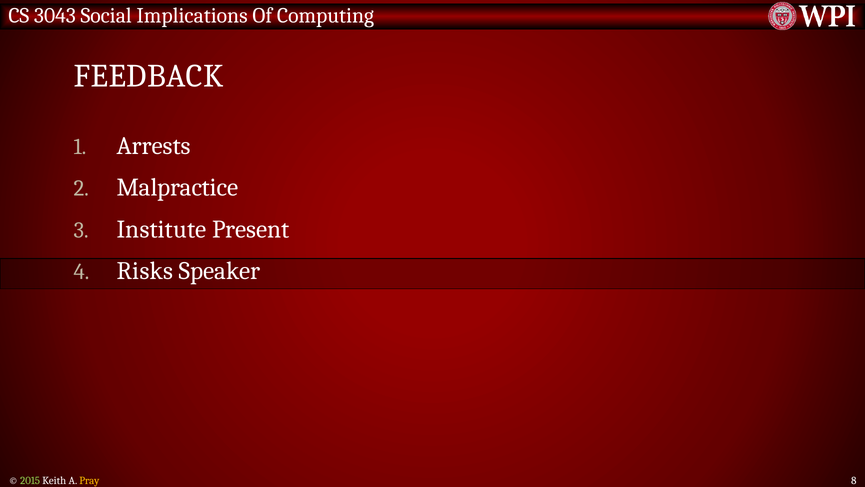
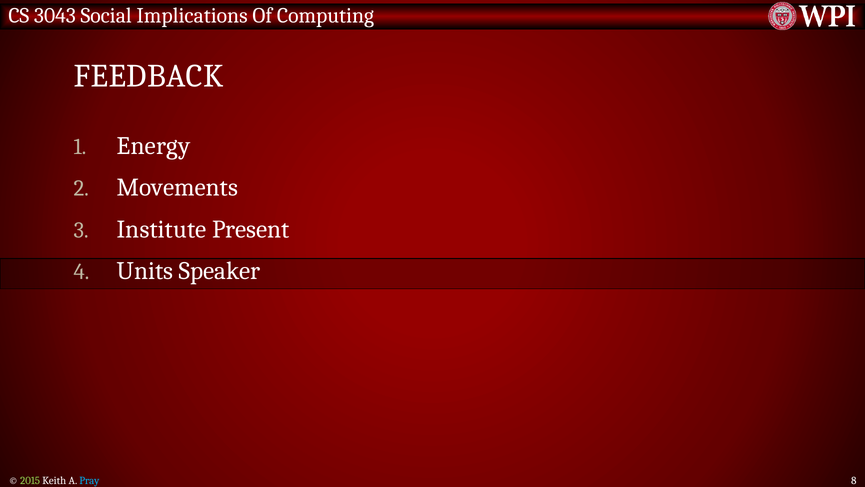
Arrests: Arrests -> Energy (154, 146)
Malpractice: Malpractice -> Movements (177, 187)
Risks: Risks -> Units (145, 271)
Pray colour: yellow -> light blue (89, 480)
